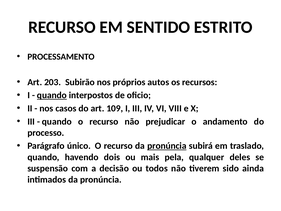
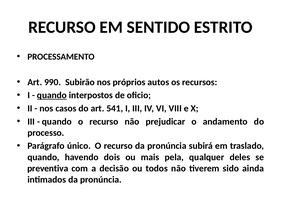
203: 203 -> 990 (53, 82)
109: 109 -> 541 (115, 108)
pronúncia underline: present -> none (167, 146)
suspensão: suspensão -> preventiva (48, 168)
